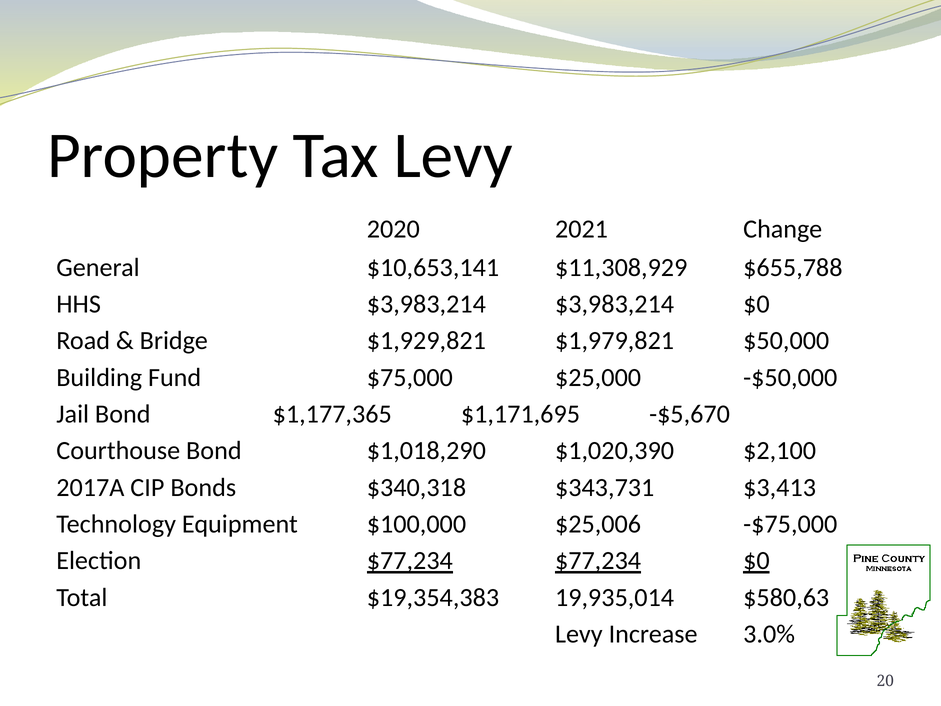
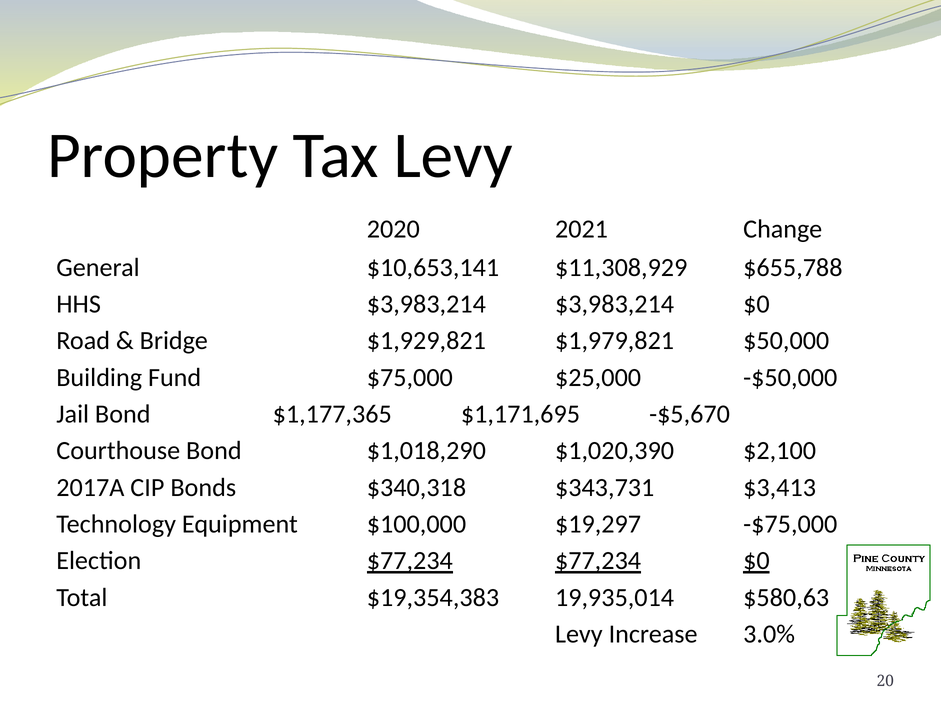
$25,006: $25,006 -> $19,297 (598, 524)
